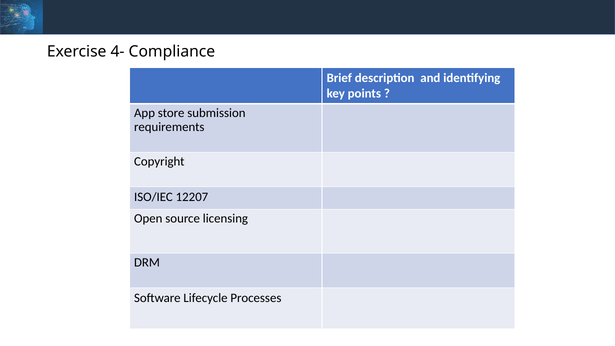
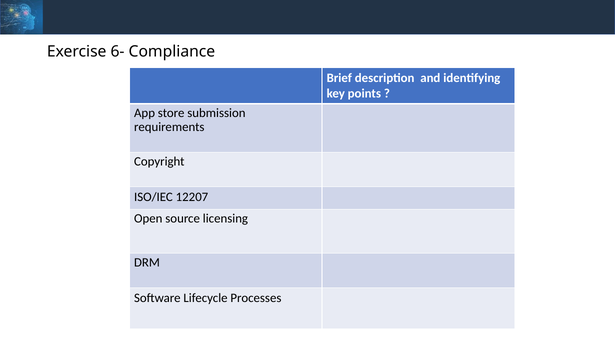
4-: 4- -> 6- (118, 52)
